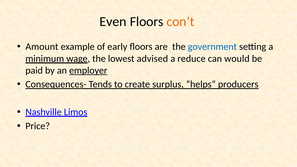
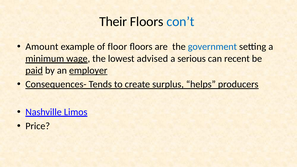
Even: Even -> Their (113, 22)
con’t colour: orange -> blue (180, 22)
early: early -> floor (117, 47)
reduce: reduce -> serious (192, 59)
would: would -> recent (237, 59)
paid underline: none -> present (34, 70)
